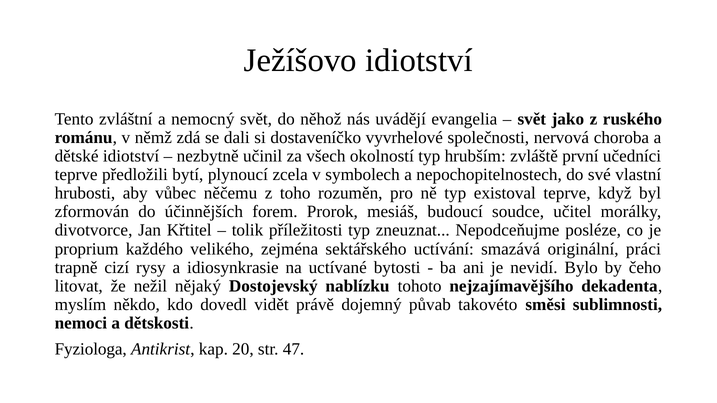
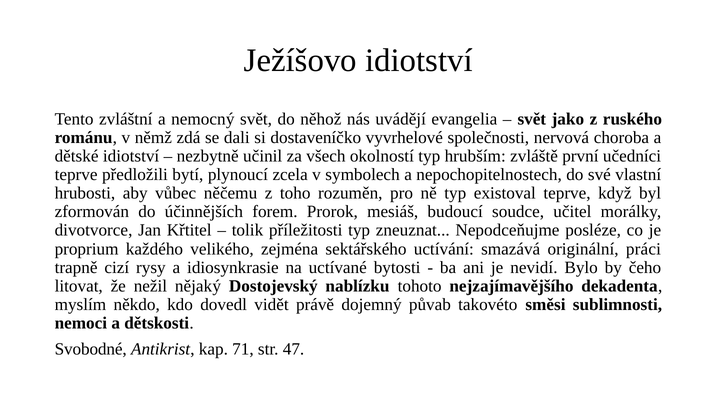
Fyziologa: Fyziologa -> Svobodné (91, 349)
20: 20 -> 71 (243, 349)
